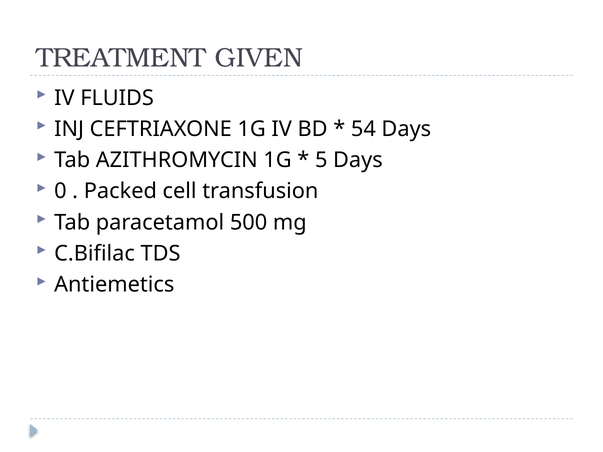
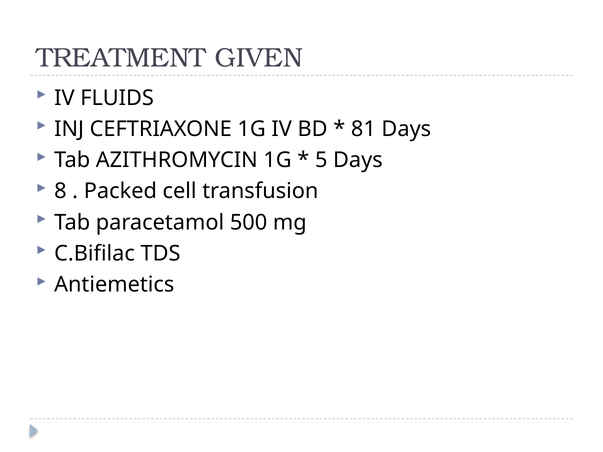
54: 54 -> 81 (363, 129)
0: 0 -> 8 (60, 191)
